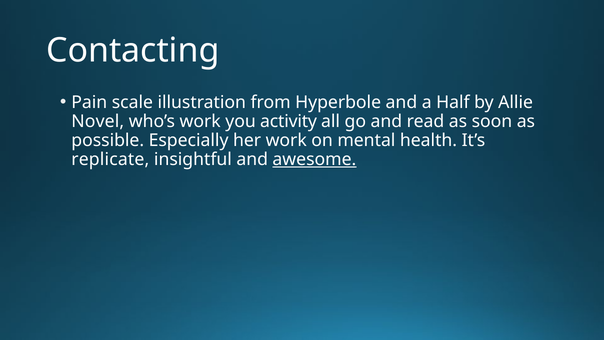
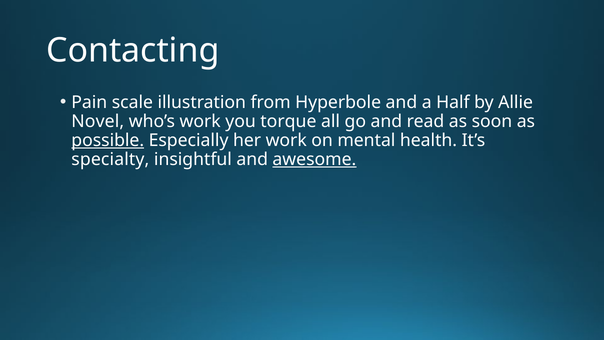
activity: activity -> torque (288, 121)
possible underline: none -> present (108, 140)
replicate: replicate -> specialty (110, 159)
